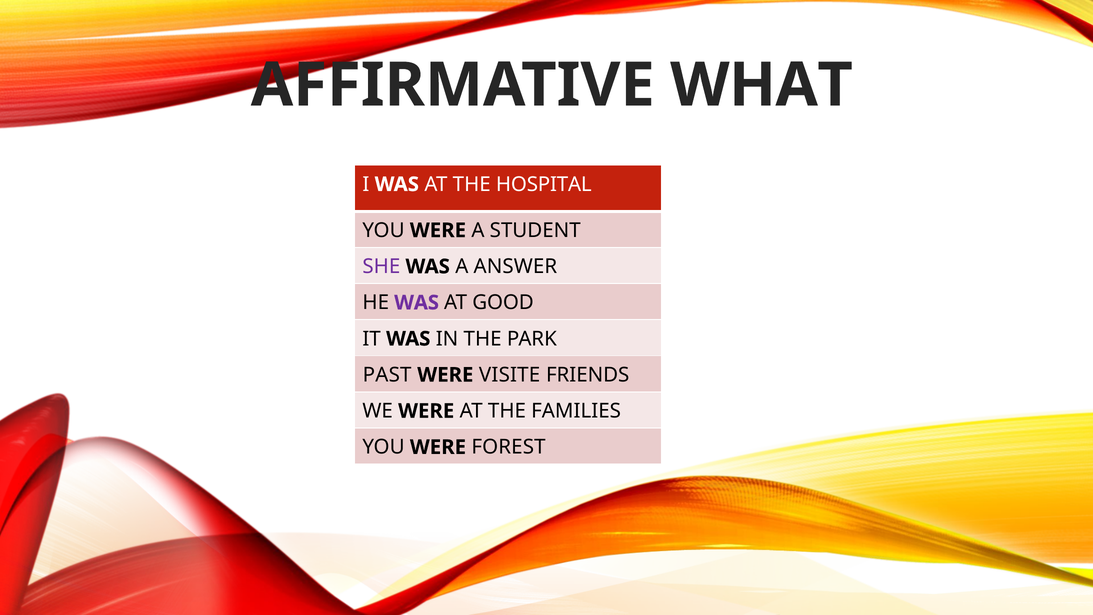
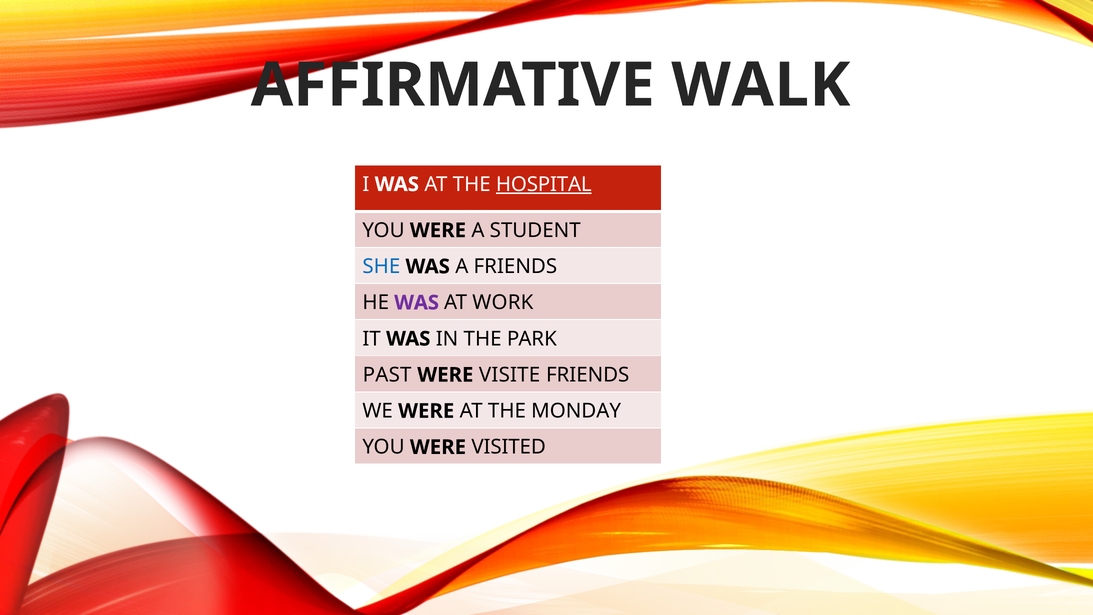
WHAT: WHAT -> WALK (761, 85)
HOSPITAL underline: none -> present (544, 184)
SHE colour: purple -> blue (381, 266)
A ANSWER: ANSWER -> FRIENDS (515, 266)
GOOD: GOOD -> WORK (503, 303)
FAMILIES: FAMILIES -> MONDAY (576, 411)
FOREST: FOREST -> VISITED (509, 447)
